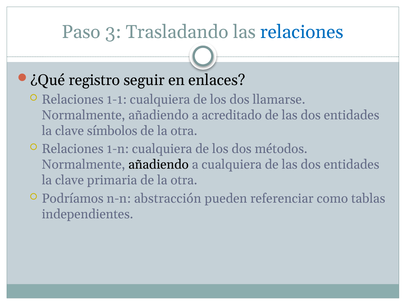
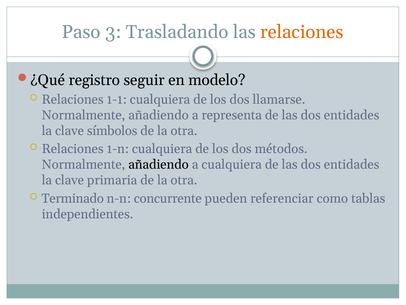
relaciones colour: blue -> orange (302, 32)
enlaces: enlaces -> modelo (217, 80)
acreditado: acreditado -> representa (232, 115)
Podríamos: Podríamos -> Terminado (73, 198)
abstracción: abstracción -> concurrente (168, 198)
